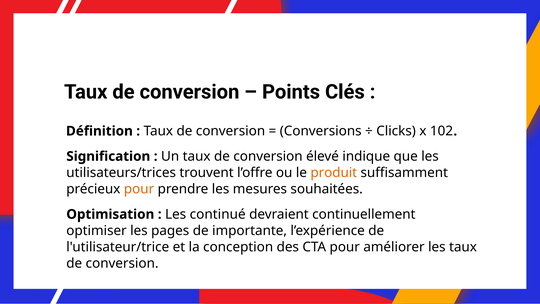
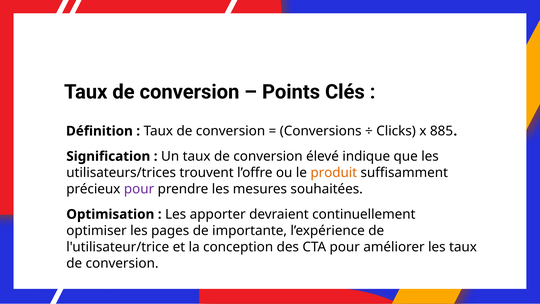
102: 102 -> 885 (442, 131)
pour colour: orange -> purple (139, 189)
continué: continué -> apporter (218, 214)
